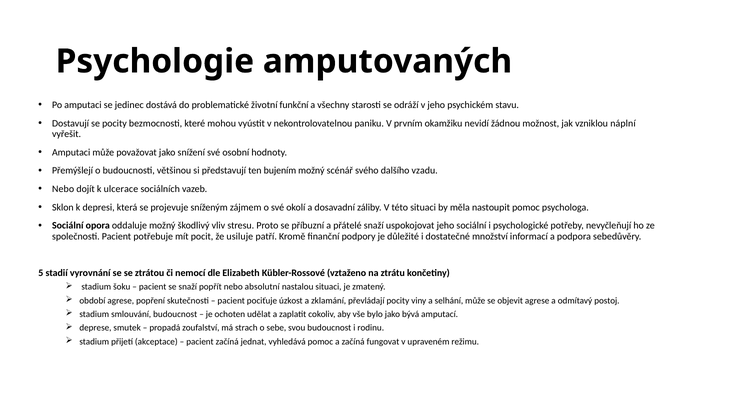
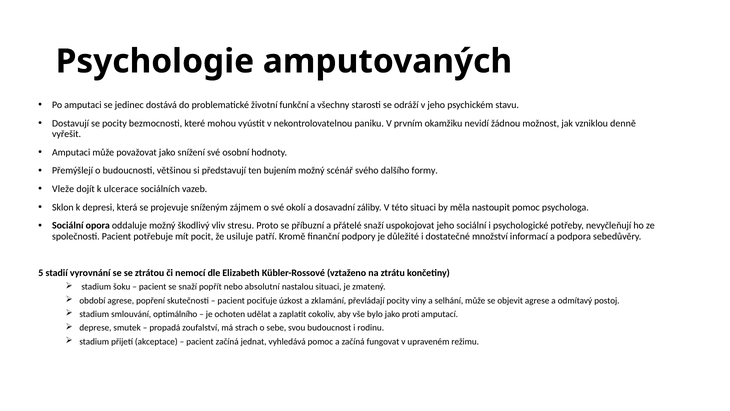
náplní: náplní -> denně (623, 123)
vzadu: vzadu -> formy (425, 170)
Nebo: Nebo -> Vleže (63, 189)
smlouvání budoucnost: budoucnost -> optimálního (175, 314)
bývá: bývá -> proti (411, 314)
